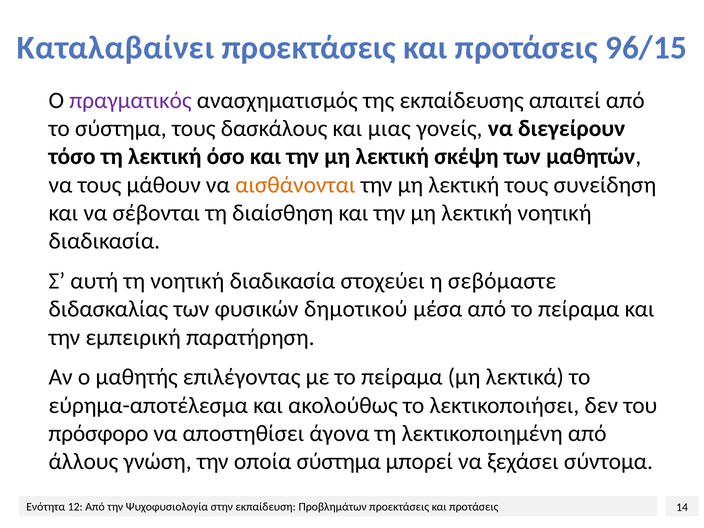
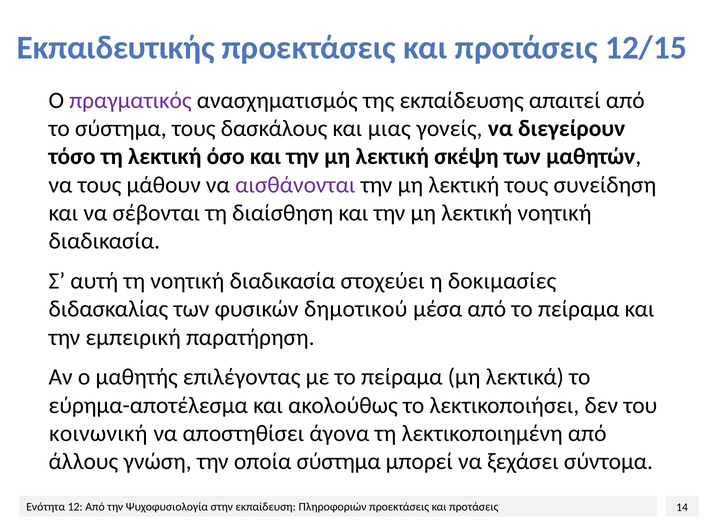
Καταλαβαίνει: Καταλαβαίνει -> Εκπαιδευτικής (116, 48)
96/15: 96/15 -> 12/15 (646, 48)
αισθάνονται colour: orange -> purple (295, 185)
σεβόμαστε: σεβόμαστε -> δοκιμασίες (502, 281)
πρόσφορο: πρόσφορο -> κοινωνική (98, 434)
Προβλημάτων: Προβλημάτων -> Πληροφοριών (333, 507)
